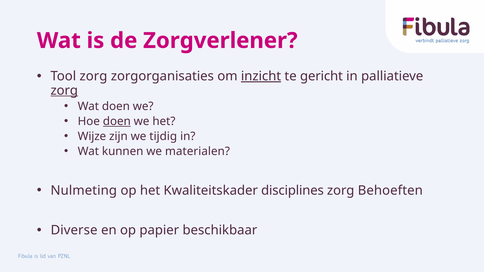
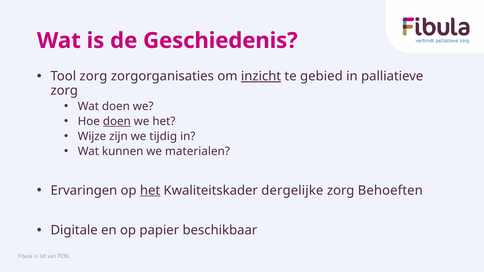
Zorgverlener: Zorgverlener -> Geschiedenis (220, 41)
gericht: gericht -> gebied (321, 76)
zorg underline: present -> none (64, 90)
Nulmeting: Nulmeting -> Ervaringen (84, 191)
het underline: none -> present (150, 191)
disciplines: disciplines -> dergelijke (292, 191)
Diverse: Diverse -> Digitale (74, 231)
